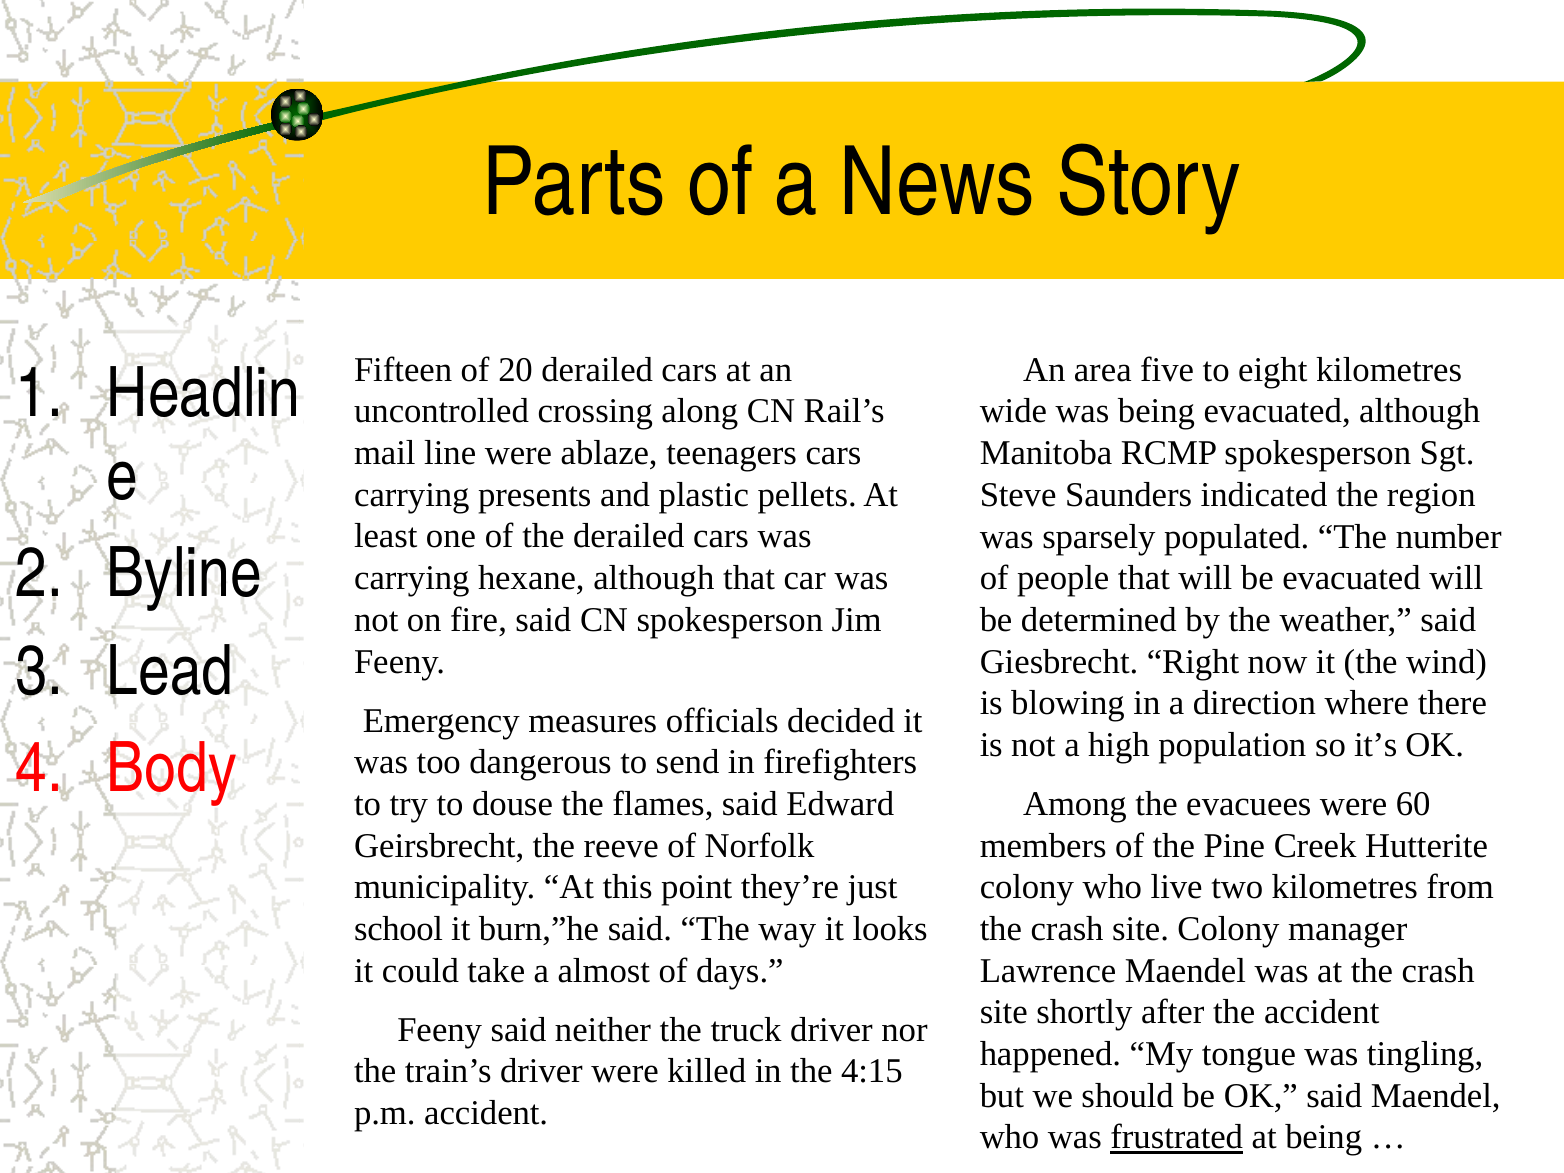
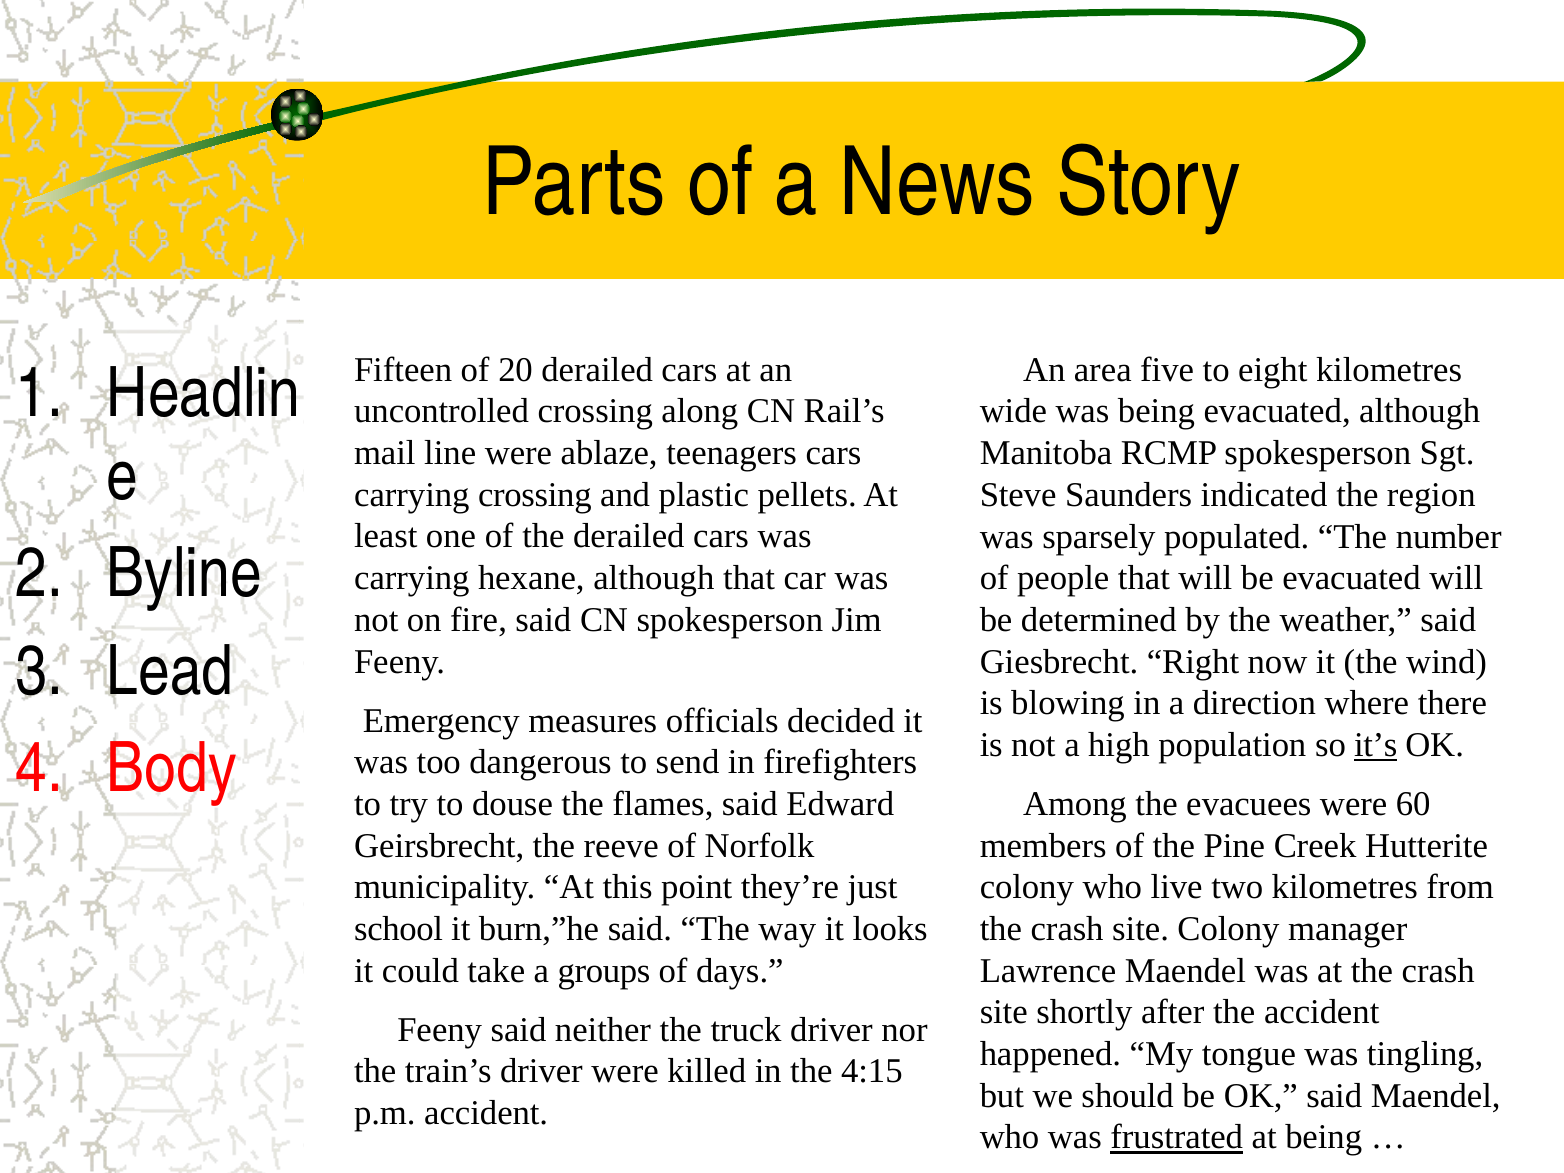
carrying presents: presents -> crossing (535, 495)
it’s underline: none -> present (1376, 745)
almost: almost -> groups (604, 971)
